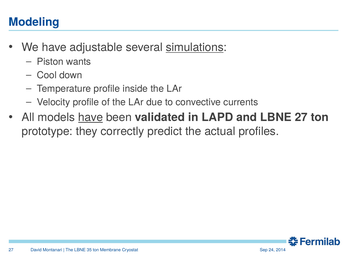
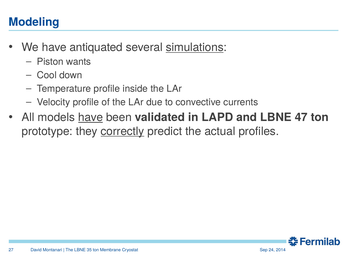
adjustable: adjustable -> antiquated (96, 47)
LBNE 27: 27 -> 47 (301, 118)
correctly underline: none -> present (122, 131)
